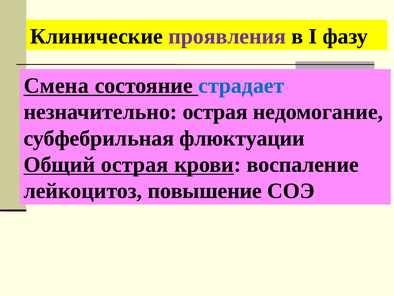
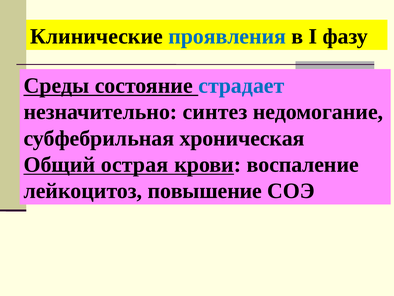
проявления colour: purple -> blue (227, 36)
Смена: Смена -> Среды (56, 86)
незначительно острая: острая -> синтез (215, 112)
флюктуации: флюктуации -> хроническая (242, 138)
